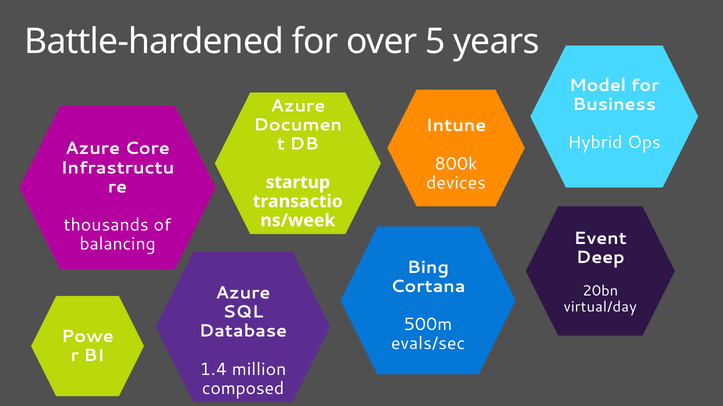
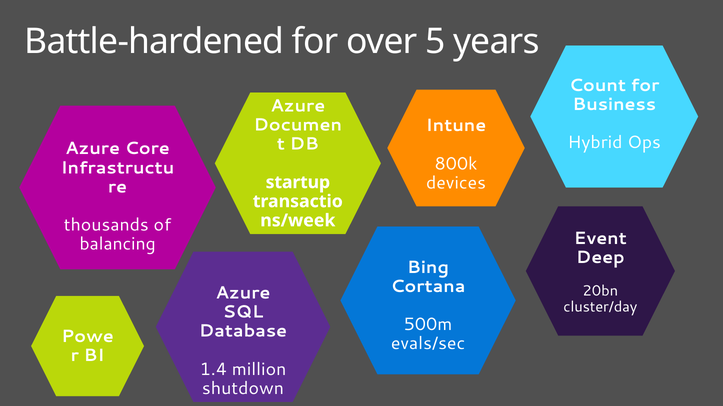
Model: Model -> Count (598, 85)
virtual/day: virtual/day -> cluster/day (600, 307)
composed: composed -> shutdown (243, 389)
